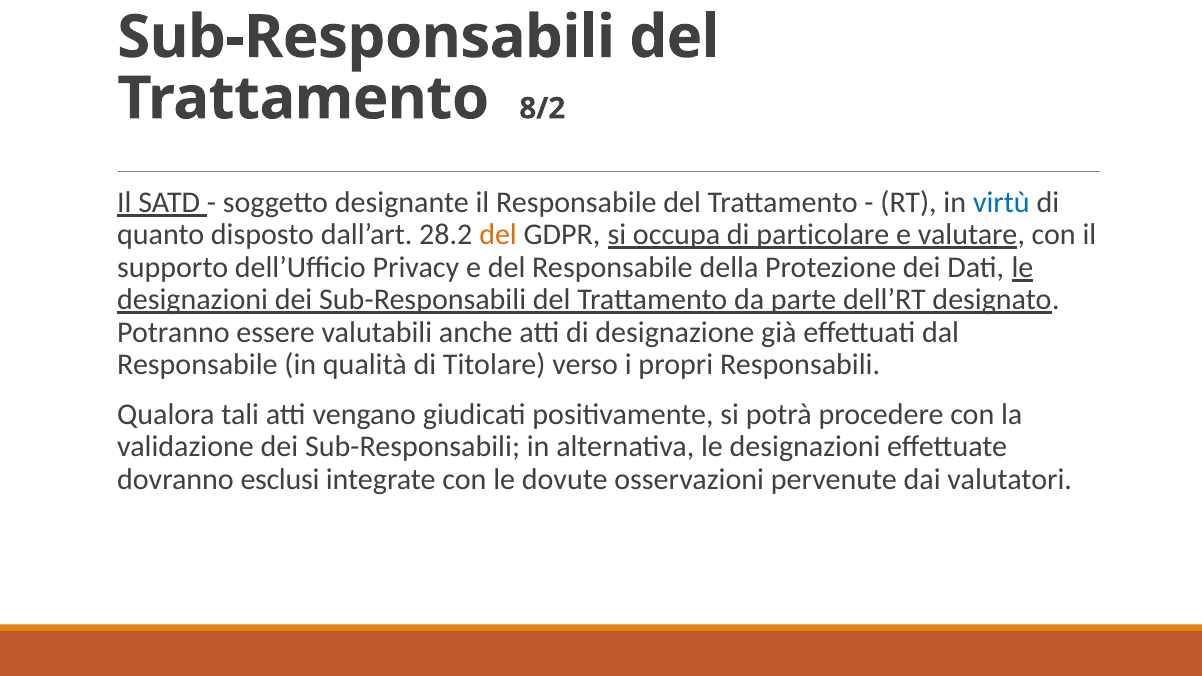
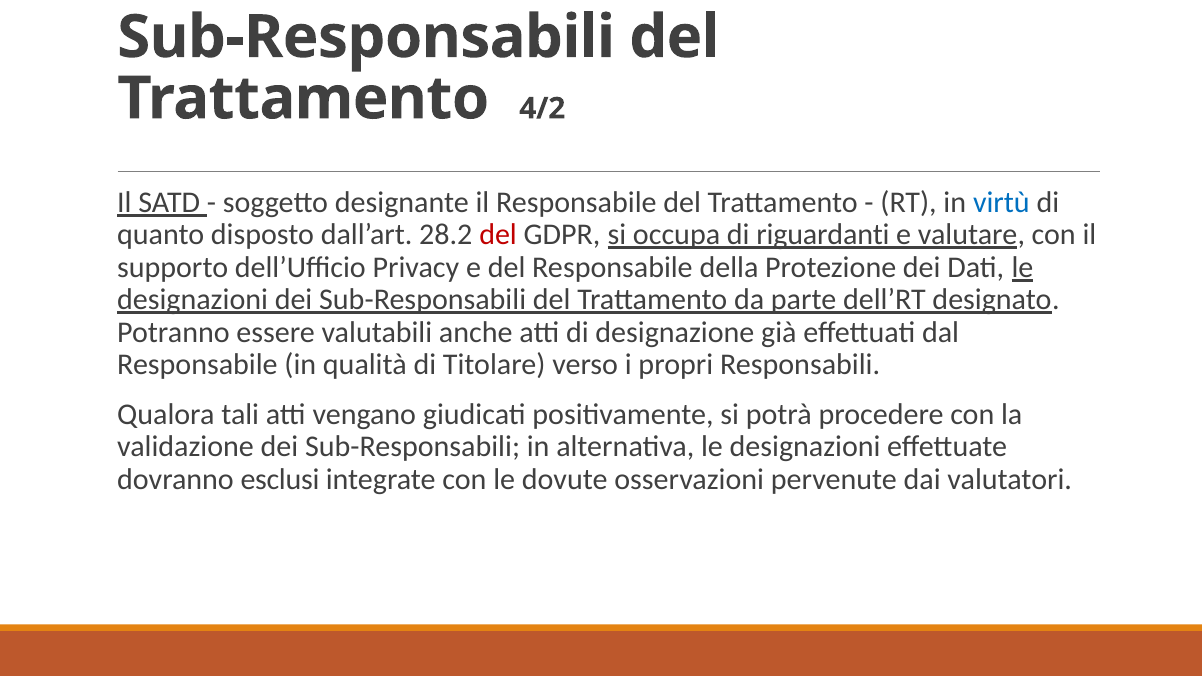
8/2: 8/2 -> 4/2 (542, 109)
del colour: orange -> red (498, 235)
particolare: particolare -> riguardanti (823, 235)
